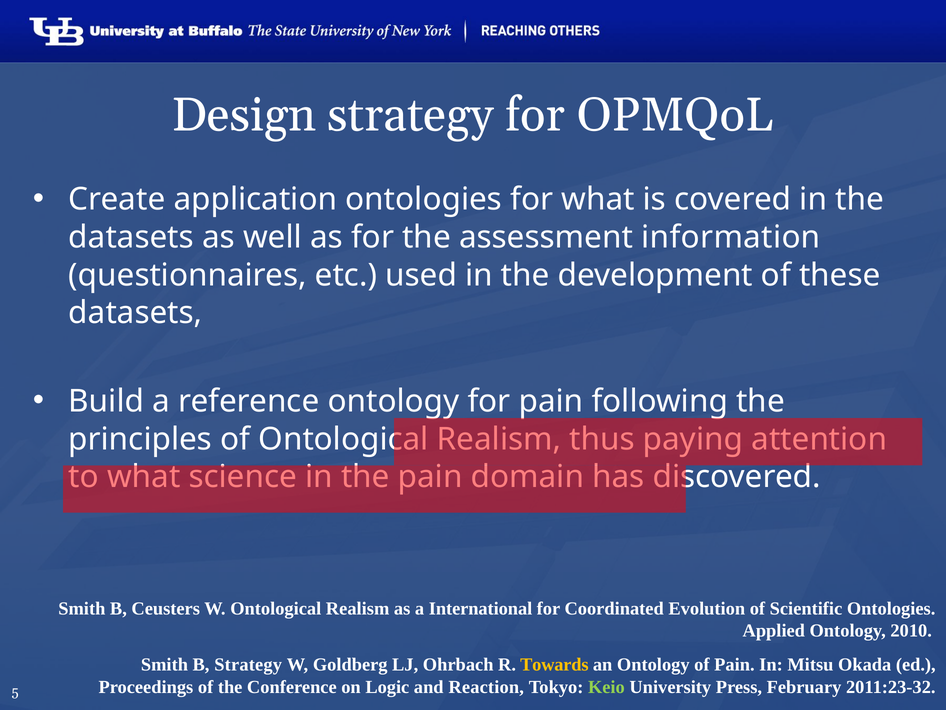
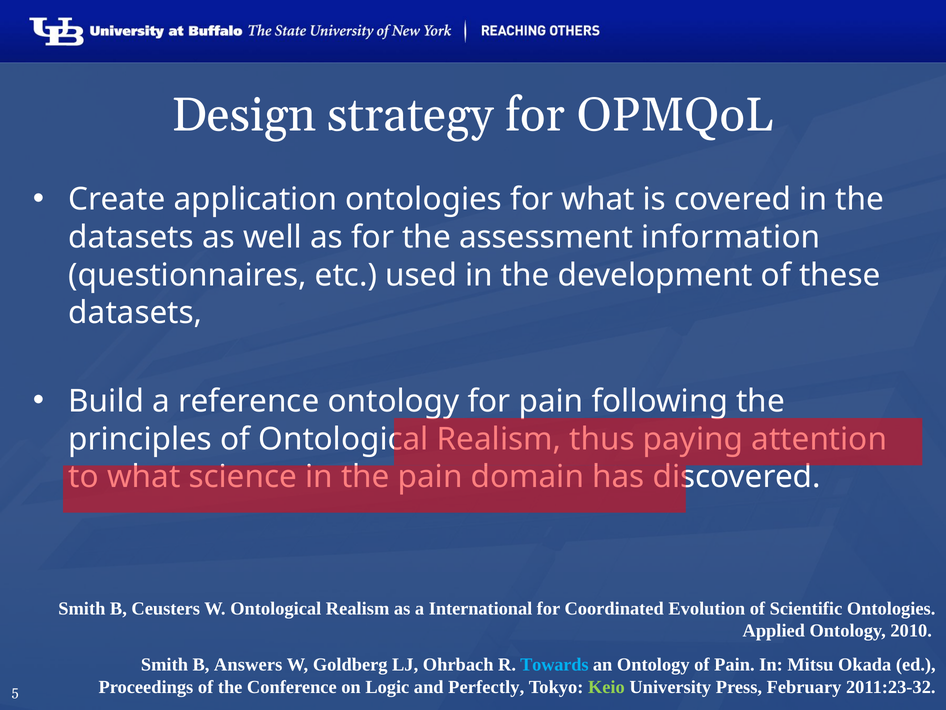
B Strategy: Strategy -> Answers (248, 664)
Towards colour: yellow -> light blue (554, 664)
Reaction: Reaction -> Perfectly (486, 686)
